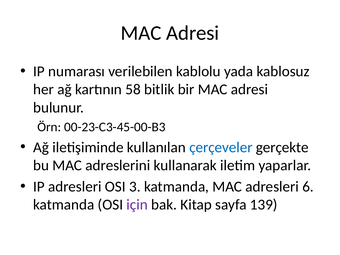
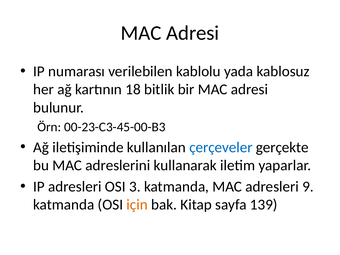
58: 58 -> 18 (133, 89)
6: 6 -> 9 (308, 187)
için colour: purple -> orange (137, 205)
